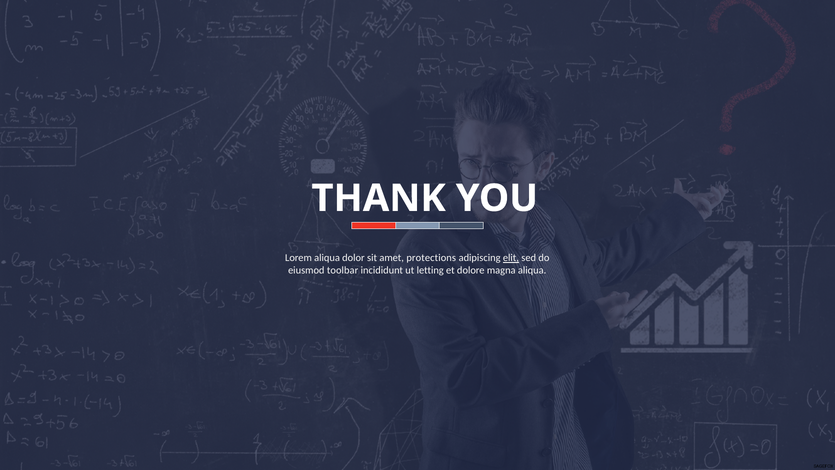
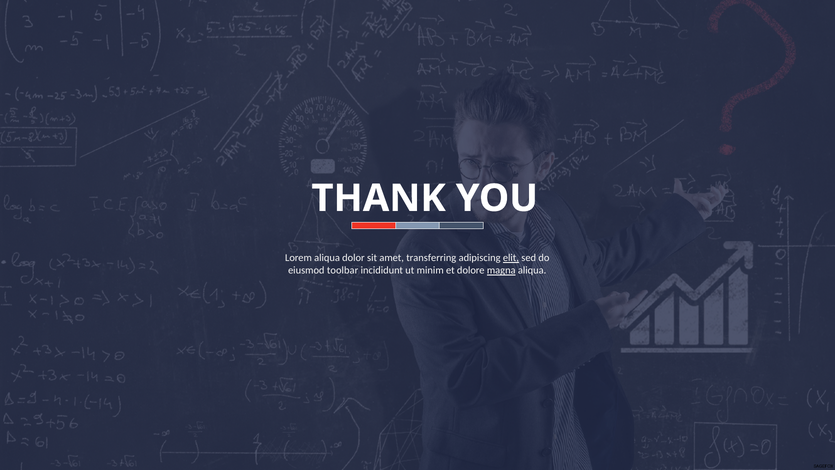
protections: protections -> transferring (431, 258)
letting: letting -> minim (430, 270)
magna underline: none -> present (501, 270)
